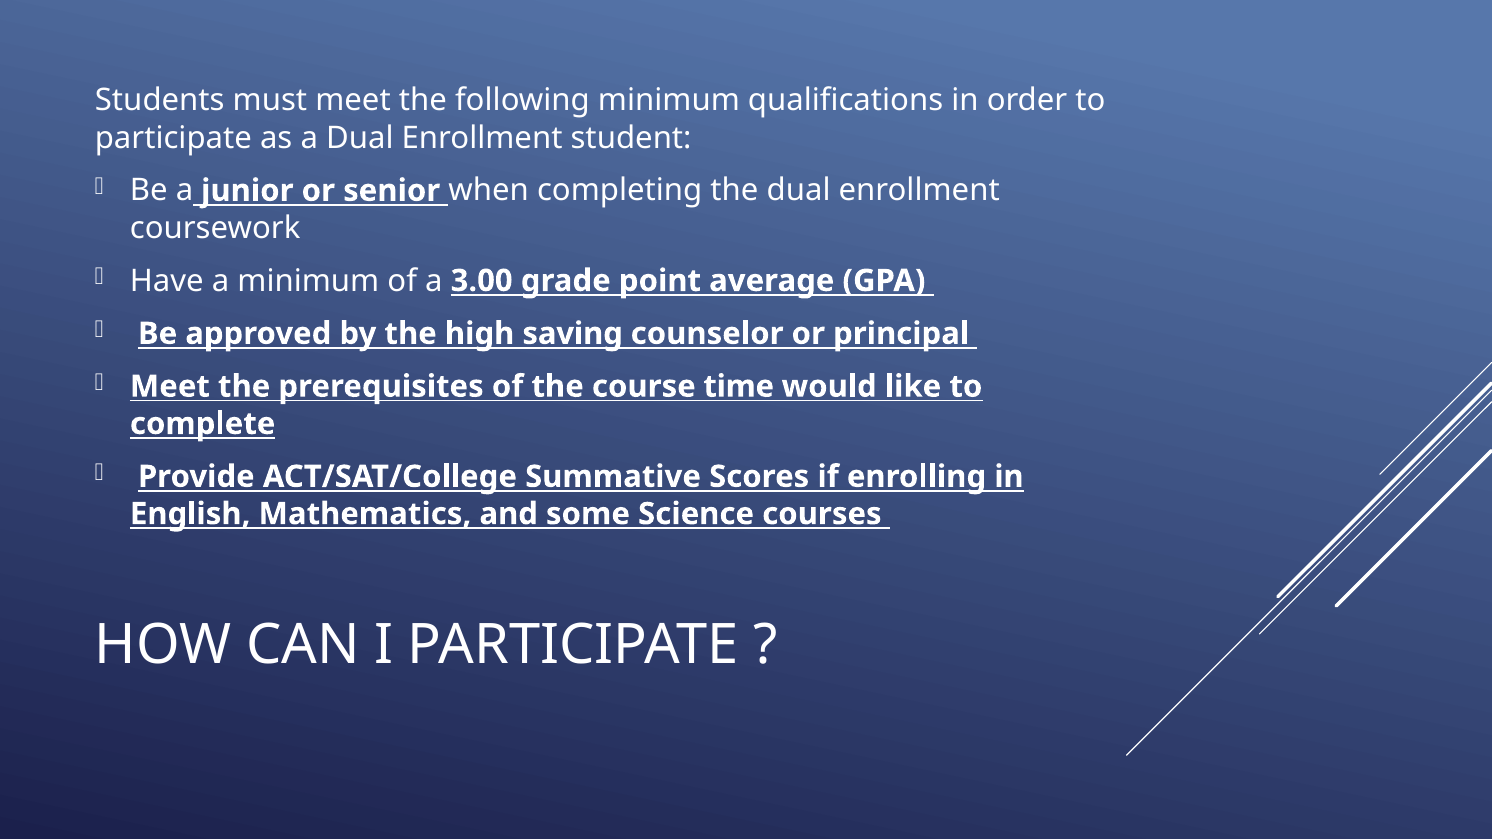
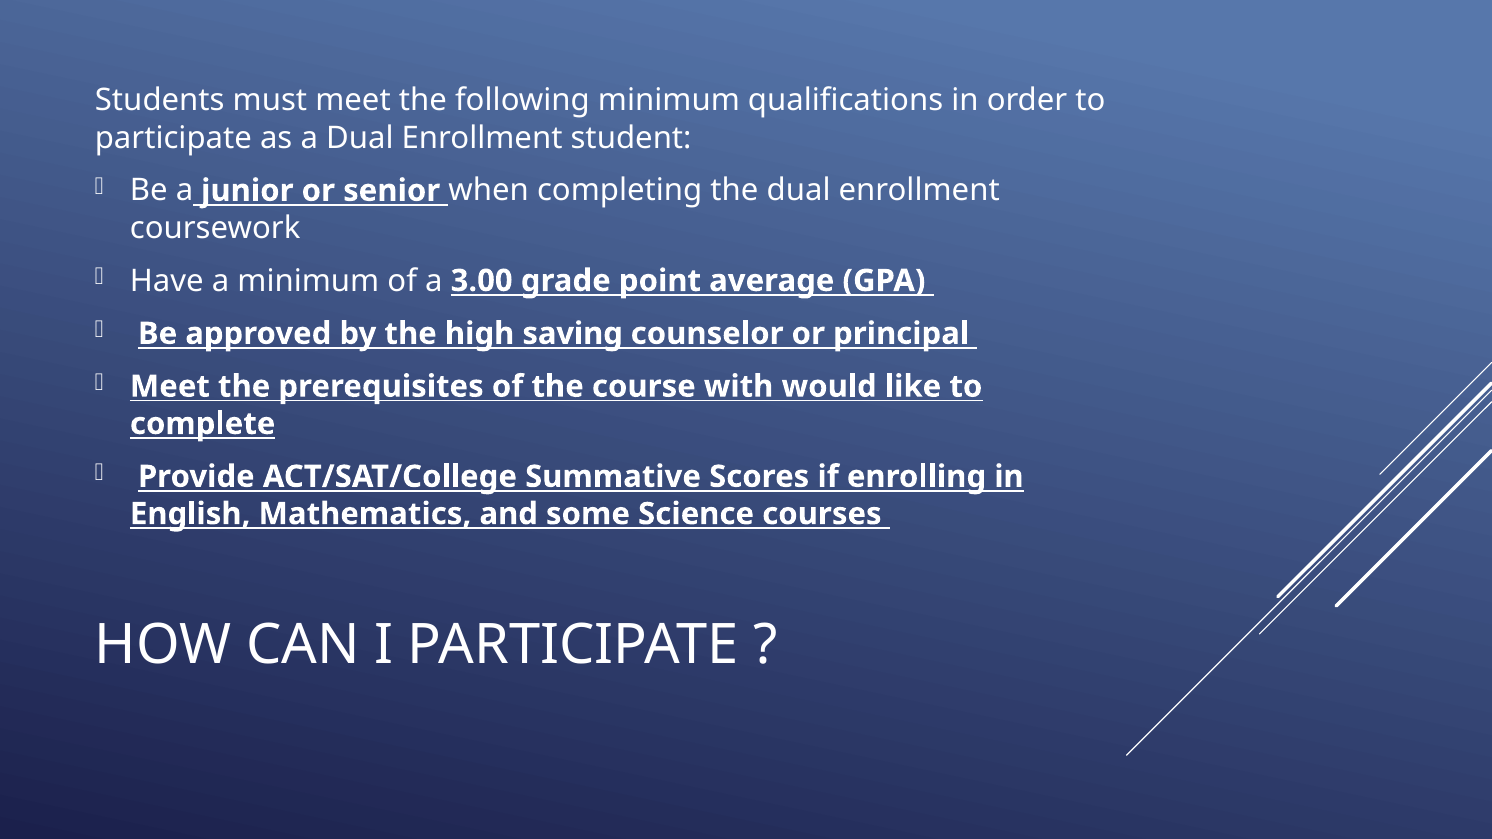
time: time -> with (739, 387)
